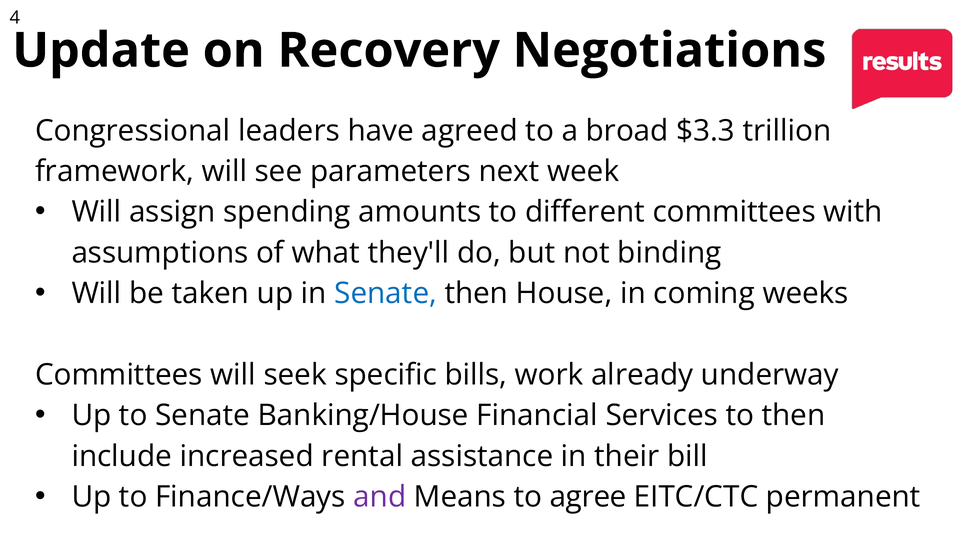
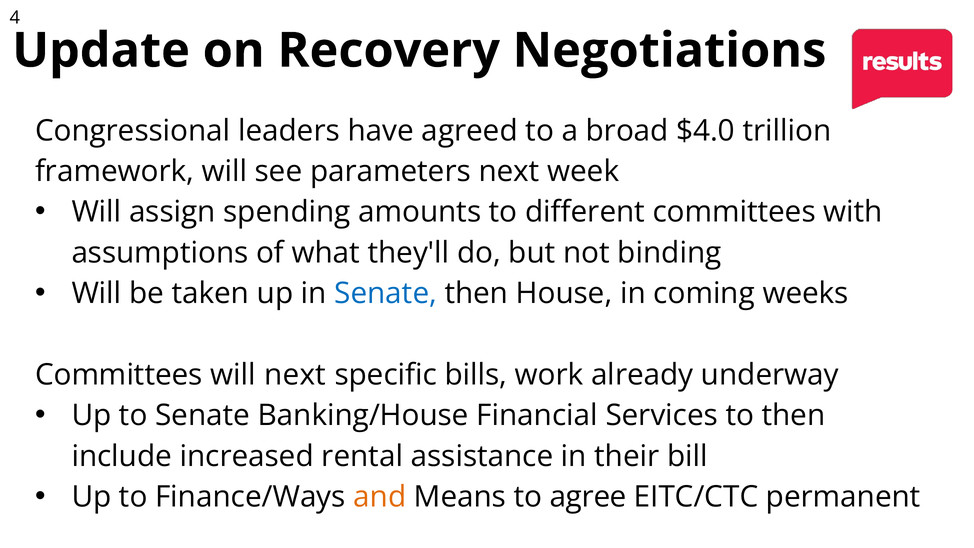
$3.3: $3.3 -> $4.0 (706, 131)
will seek: seek -> next (295, 375)
and colour: purple -> orange (380, 497)
